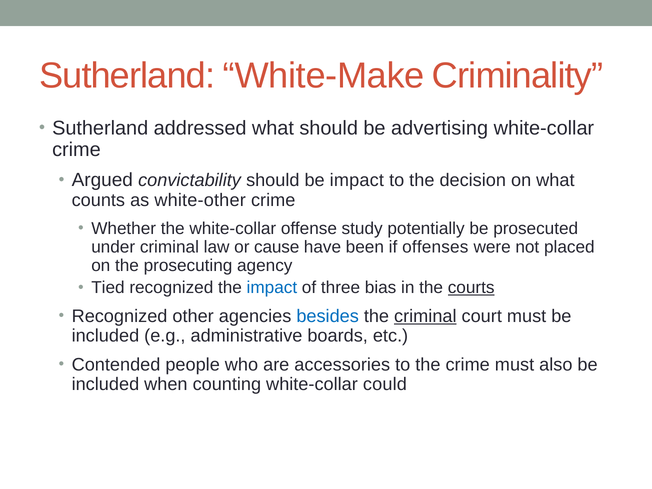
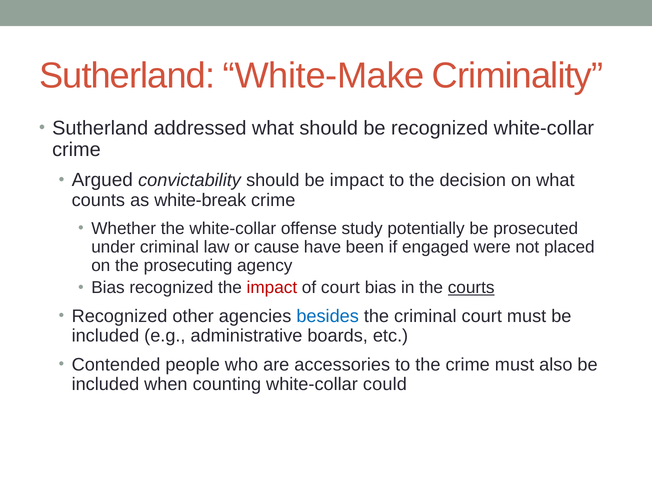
be advertising: advertising -> recognized (440, 128)
white-other: white-other -> white-break (200, 200)
offenses: offenses -> engaged (435, 247)
Tied: Tied -> Bias (108, 288)
impact colour: blue -> red (272, 288)
of three: three -> court (340, 288)
criminal underline: present -> none (425, 316)
